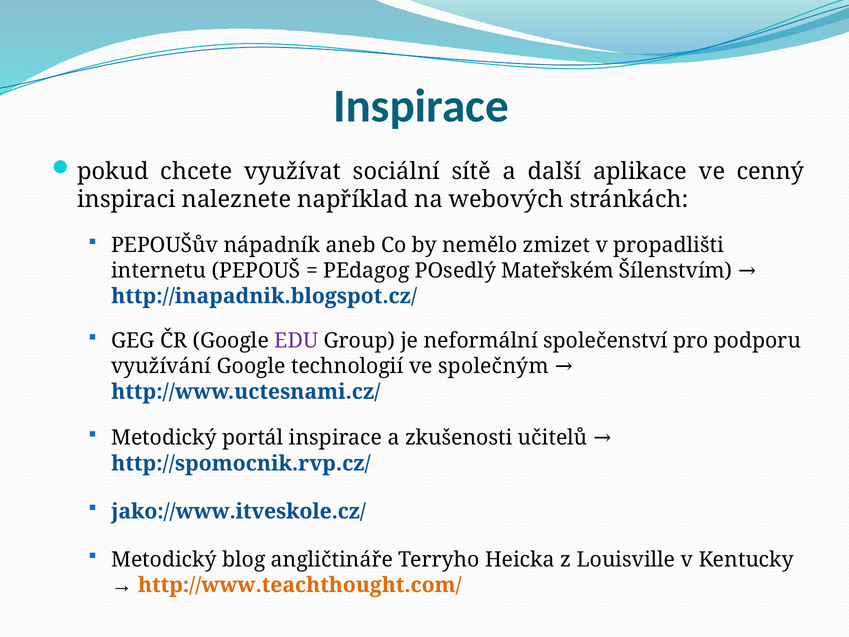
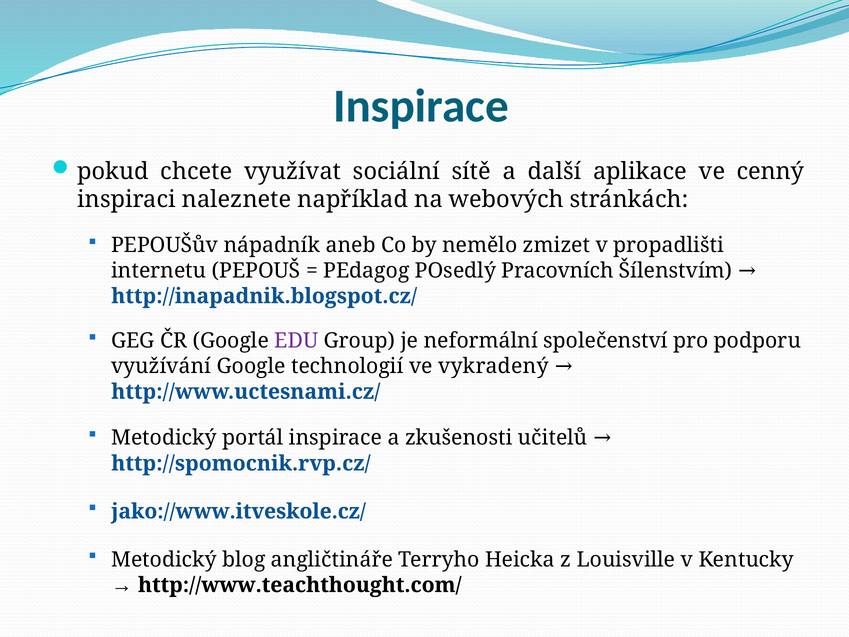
Mateřském: Mateřském -> Pracovních (558, 271)
společným: společným -> vykradený (493, 366)
http://www.teachthought.com/ colour: orange -> black (300, 585)
